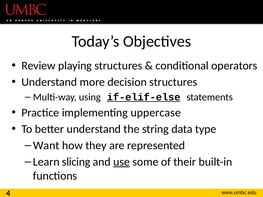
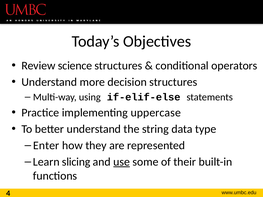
playing: playing -> science (75, 66)
if-elif-else underline: present -> none (144, 97)
Want: Want -> Enter (46, 146)
